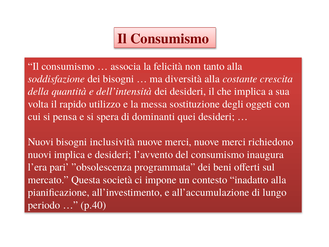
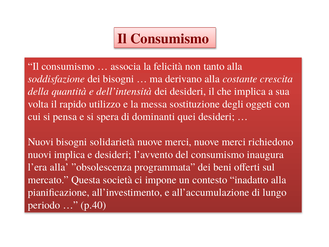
diversità: diversità -> derivano (184, 79)
inclusività: inclusività -> solidarietà (112, 142)
l’era pari: pari -> alla (59, 167)
